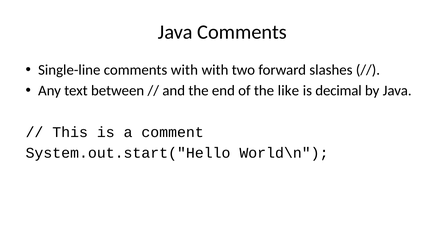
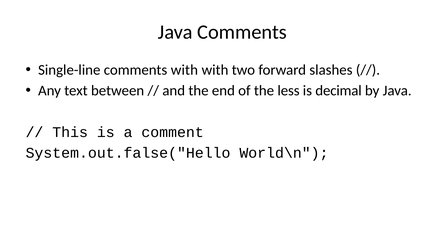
like: like -> less (289, 91)
System.out.start("Hello: System.out.start("Hello -> System.out.false("Hello (128, 153)
